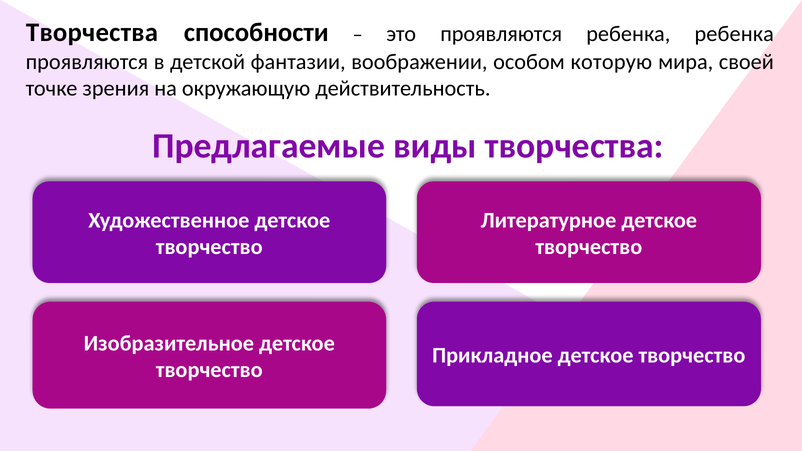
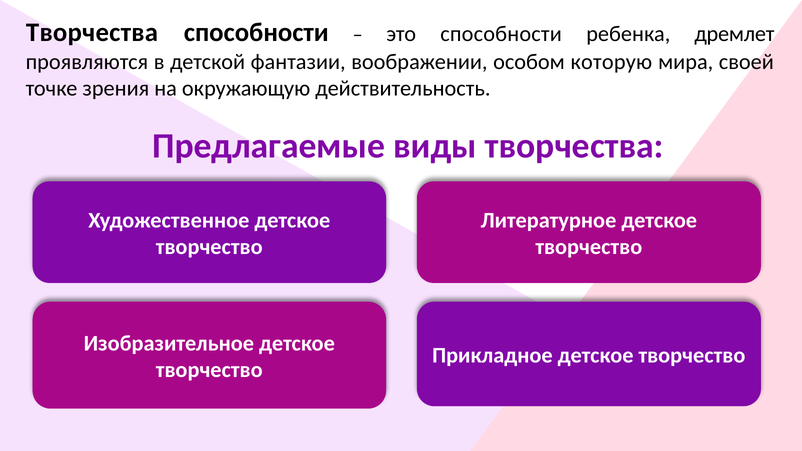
это проявляются: проявляются -> способности (501, 34)
ребенка ребенка: ребенка -> дремлет (734, 34)
